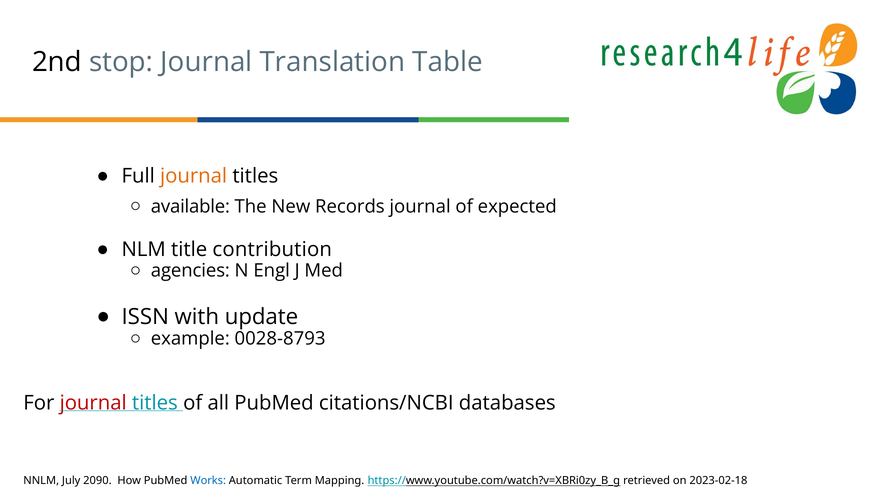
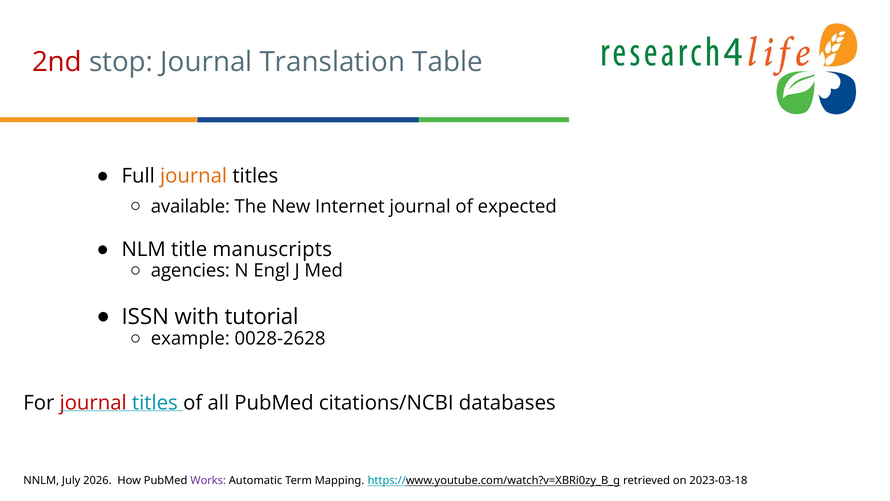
2nd colour: black -> red (57, 62)
Records: Records -> Internet (350, 206)
contribution: contribution -> manuscripts (272, 249)
update: update -> tutorial (262, 316)
0028-8793: 0028-8793 -> 0028-2628 (280, 339)
2090: 2090 -> 2026 (97, 480)
Works colour: blue -> purple (208, 480)
2023-02-18: 2023-02-18 -> 2023-03-18 (718, 480)
